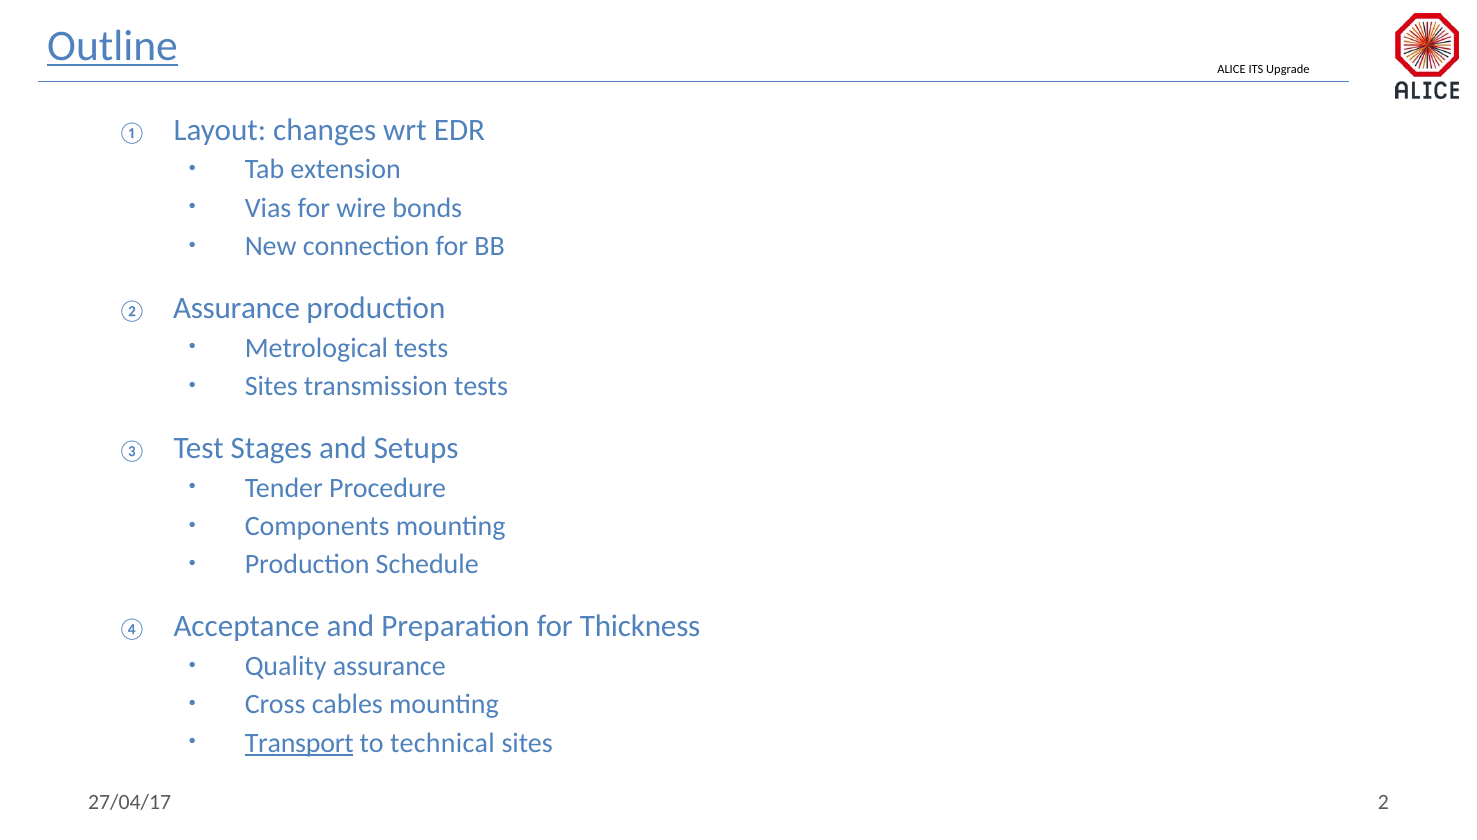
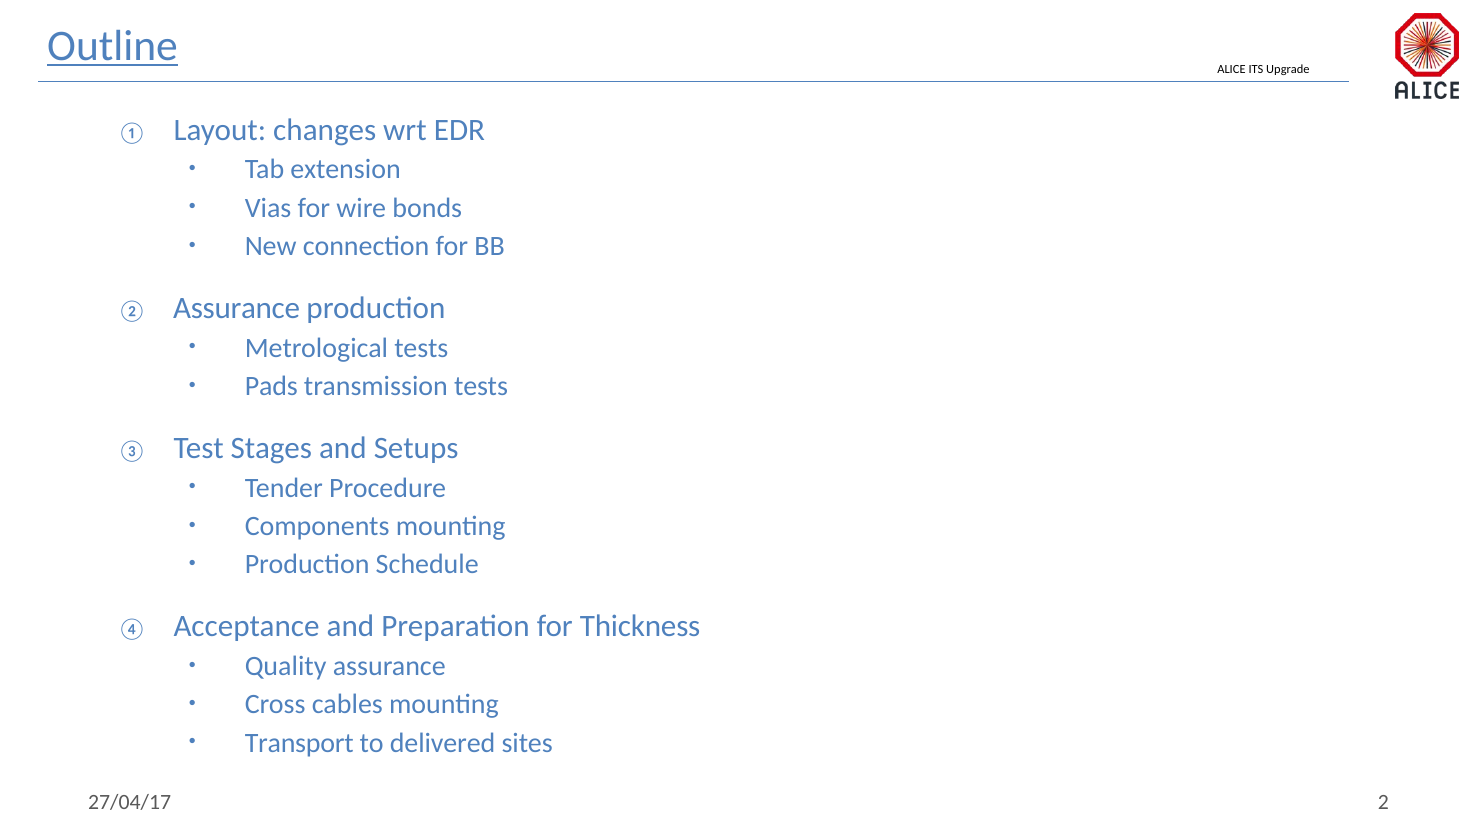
Sites: Sites -> Pads (271, 386)
Transport underline: present -> none (299, 743)
technical: technical -> delivered (443, 743)
